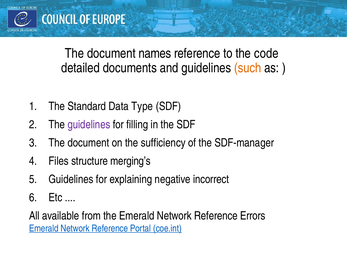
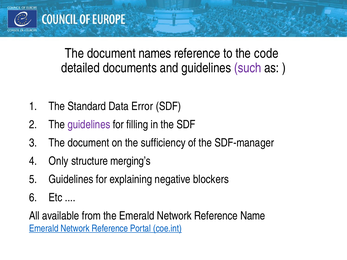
such colour: orange -> purple (248, 68)
Type: Type -> Error (142, 106)
Files: Files -> Only (59, 161)
incorrect: incorrect -> blockers (211, 180)
Errors: Errors -> Name (253, 216)
